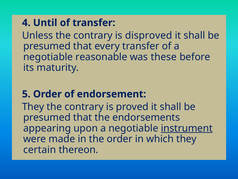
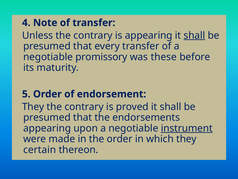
Until: Until -> Note (45, 23)
is disproved: disproved -> appearing (149, 35)
shall underline: none -> present (194, 35)
reasonable: reasonable -> promissory (101, 57)
